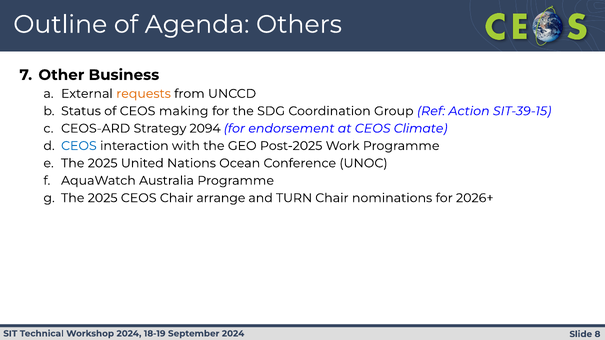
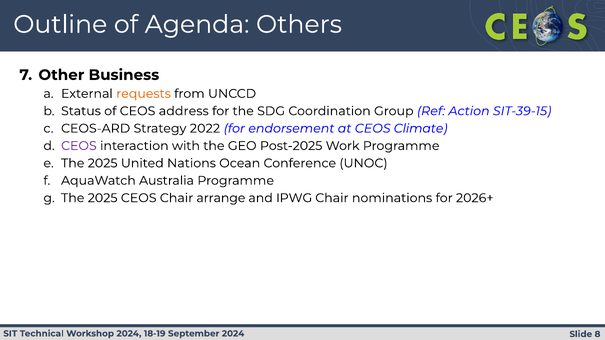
making: making -> address (184, 111)
2094: 2094 -> 2022 (205, 129)
CEOS colour: blue -> purple (79, 146)
TURN: TURN -> IPWG (294, 198)
